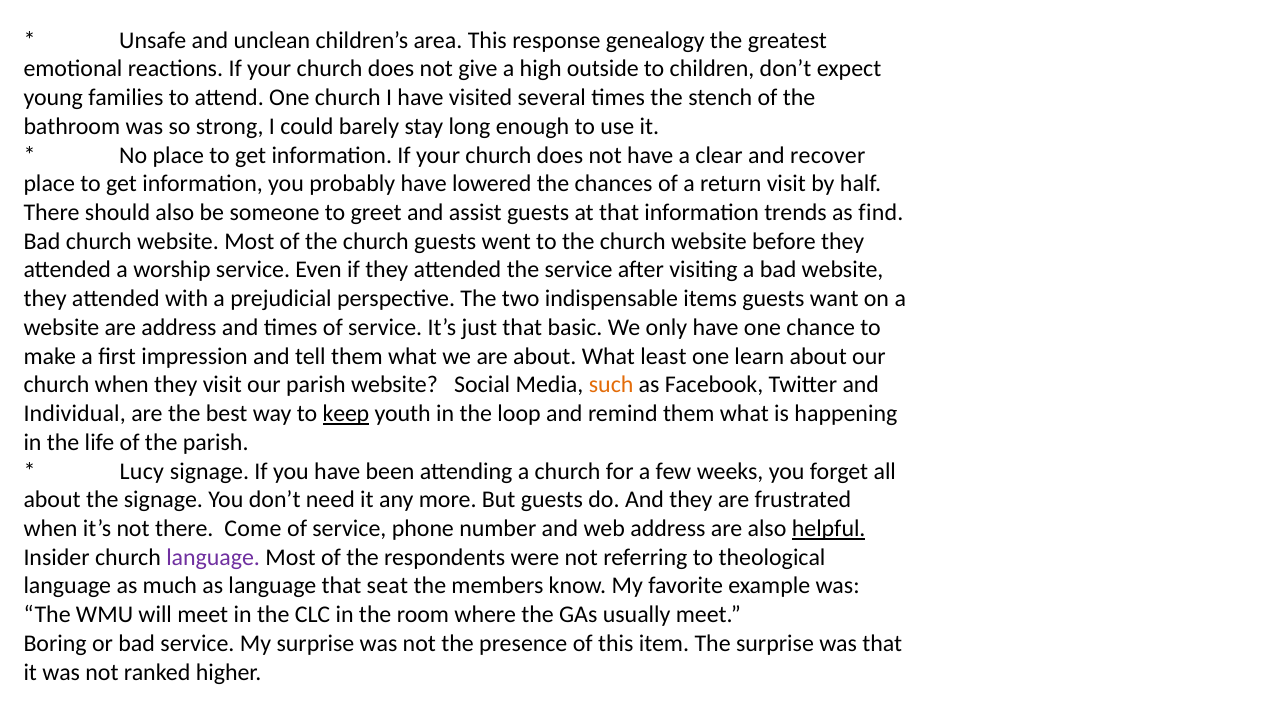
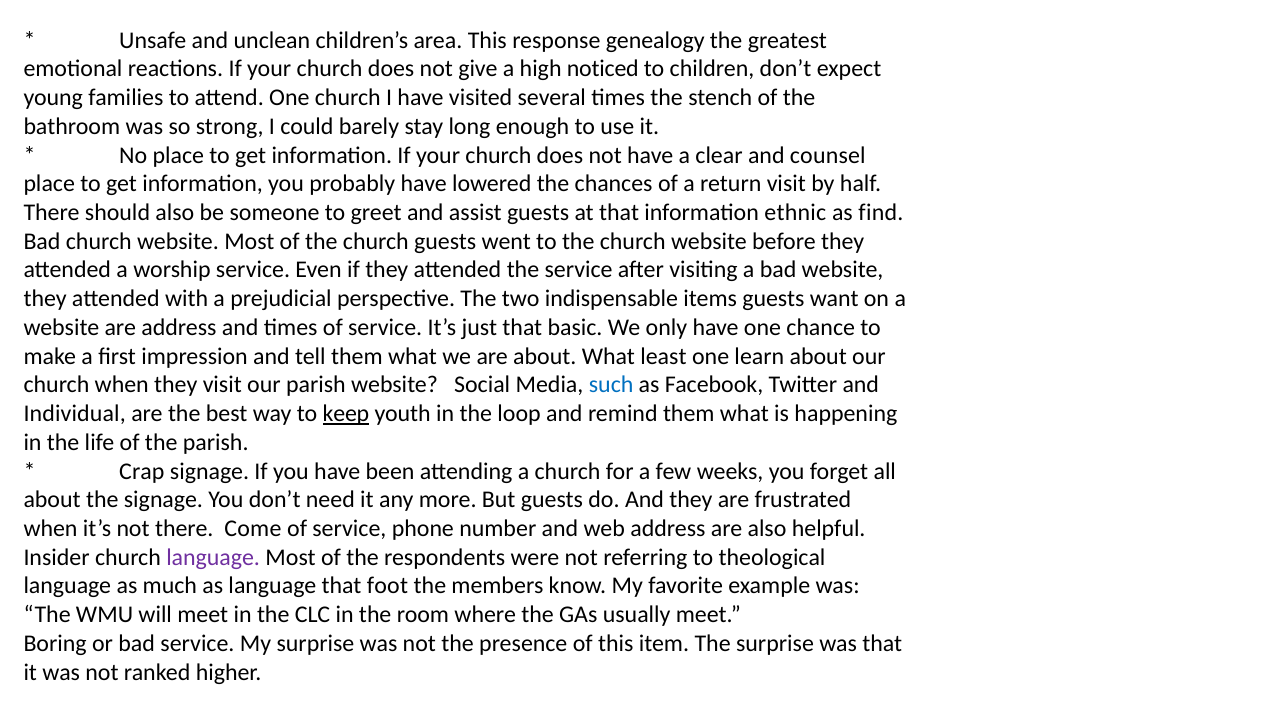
outside: outside -> noticed (603, 69)
recover: recover -> counsel (828, 155)
trends: trends -> ethnic (795, 213)
such colour: orange -> blue (611, 385)
Lucy: Lucy -> Crap (142, 471)
helpful underline: present -> none (829, 528)
seat: seat -> foot (387, 586)
